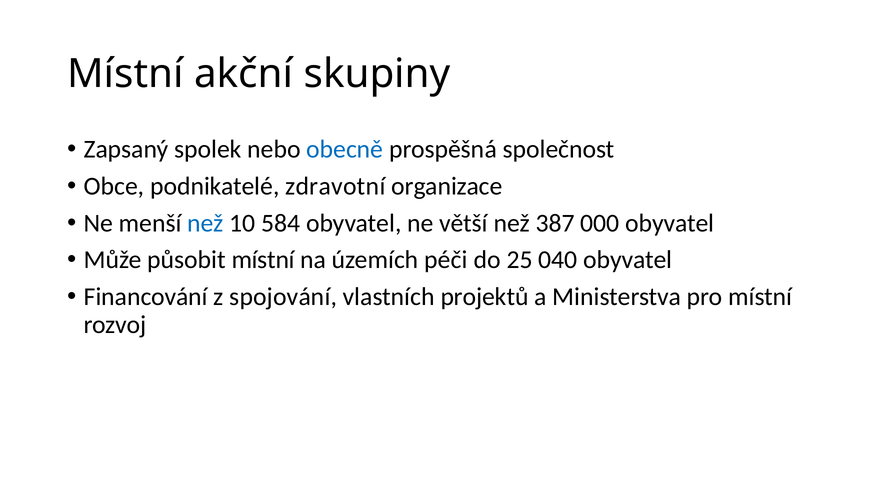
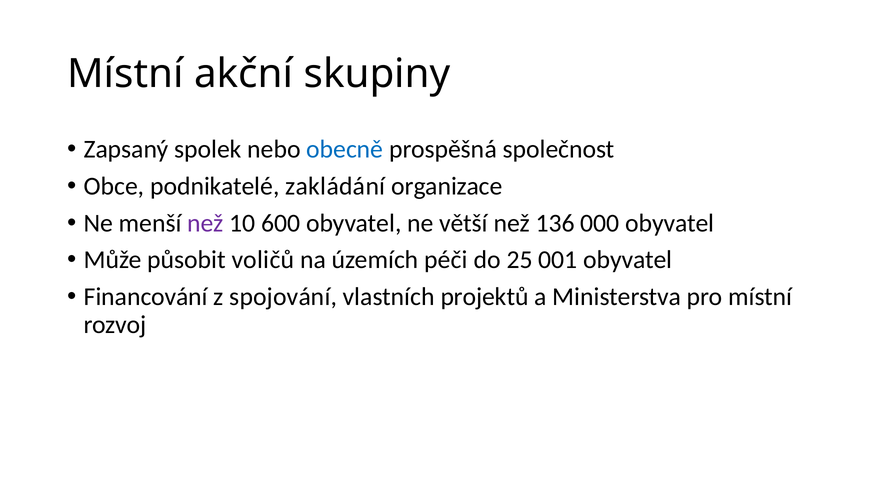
zdravotní: zdravotní -> zakládání (335, 186)
než colour: blue -> purple (206, 223)
584: 584 -> 600 (281, 223)
387: 387 -> 136 (555, 223)
působit místní: místní -> voličů (263, 260)
040: 040 -> 001 (558, 260)
